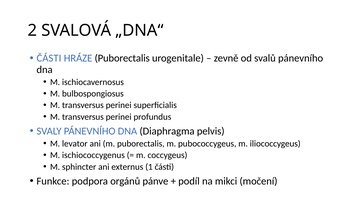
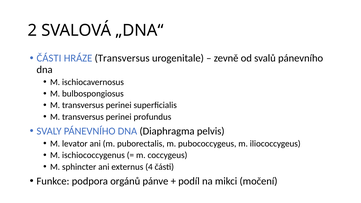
HRÁZE Puborectalis: Puborectalis -> Transversus (122, 58)
1: 1 -> 4 (149, 167)
